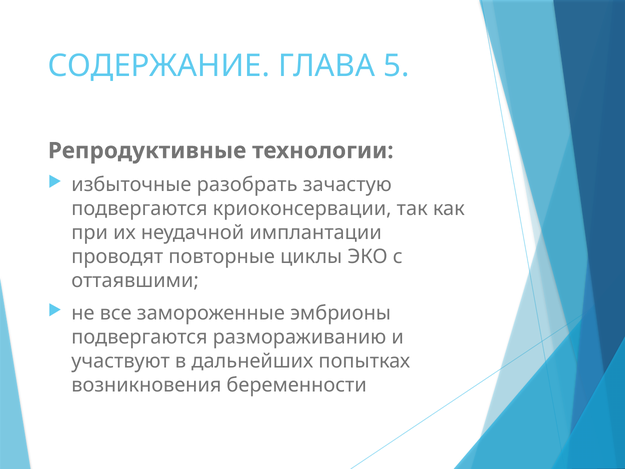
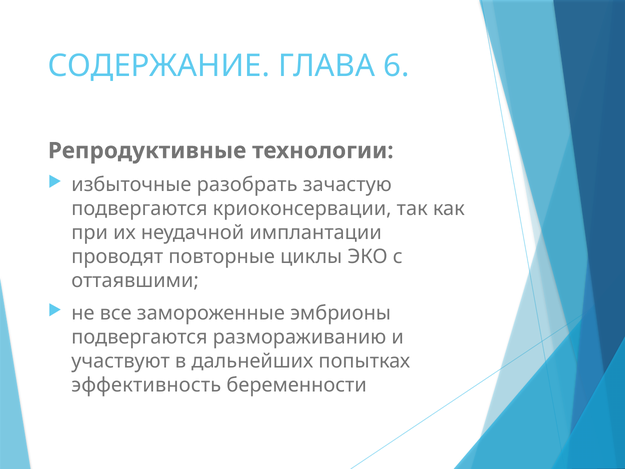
5: 5 -> 6 (396, 66)
возникновения: возникновения -> эффективность (146, 385)
